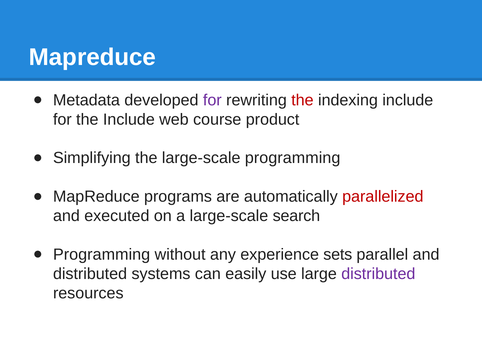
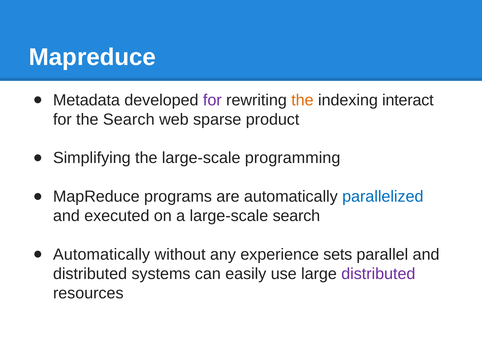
the colour: red -> orange (302, 100)
indexing include: include -> interact (408, 100)
the Include: Include -> Search (129, 119)
course: course -> sparse (217, 119)
parallelized colour: red -> blue (383, 196)
Programming: Programming -> Automatically (102, 254)
